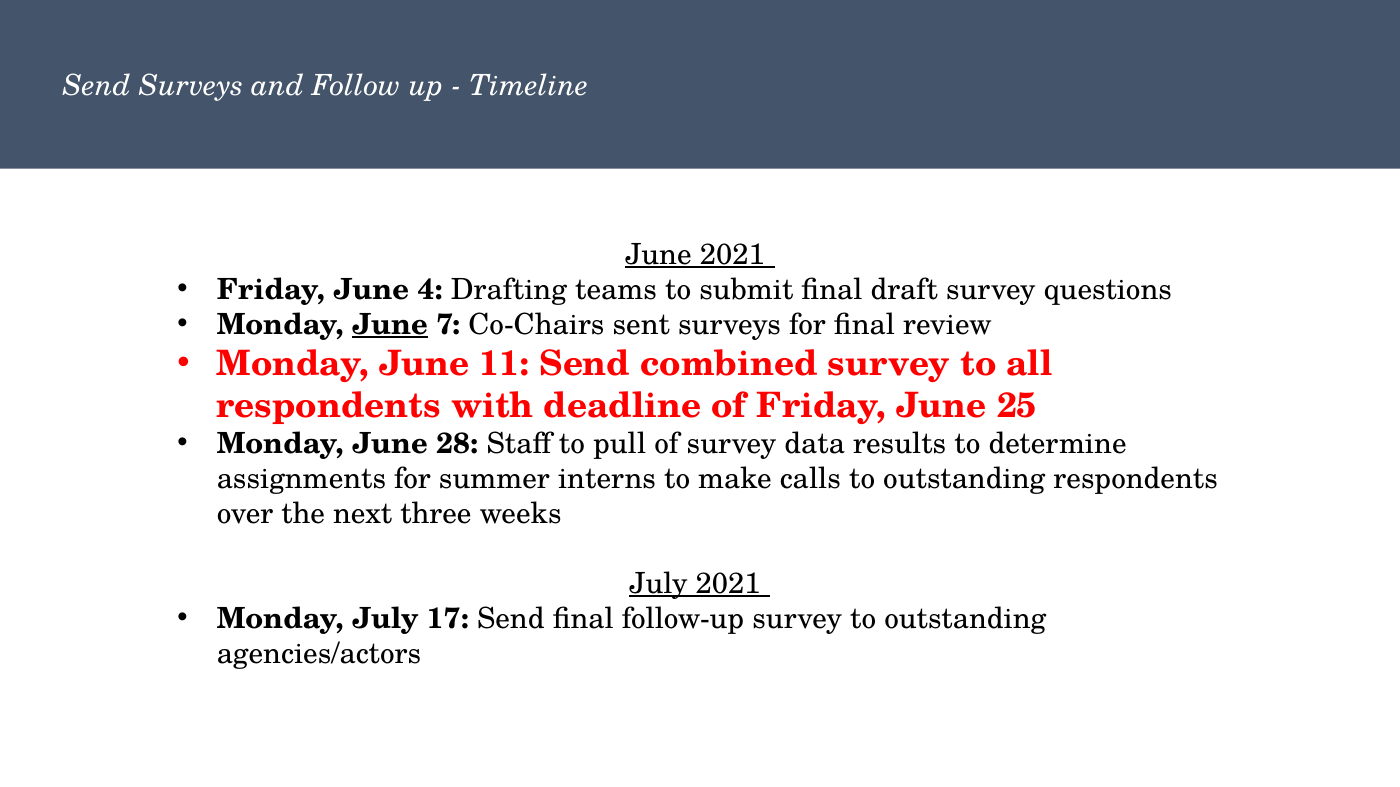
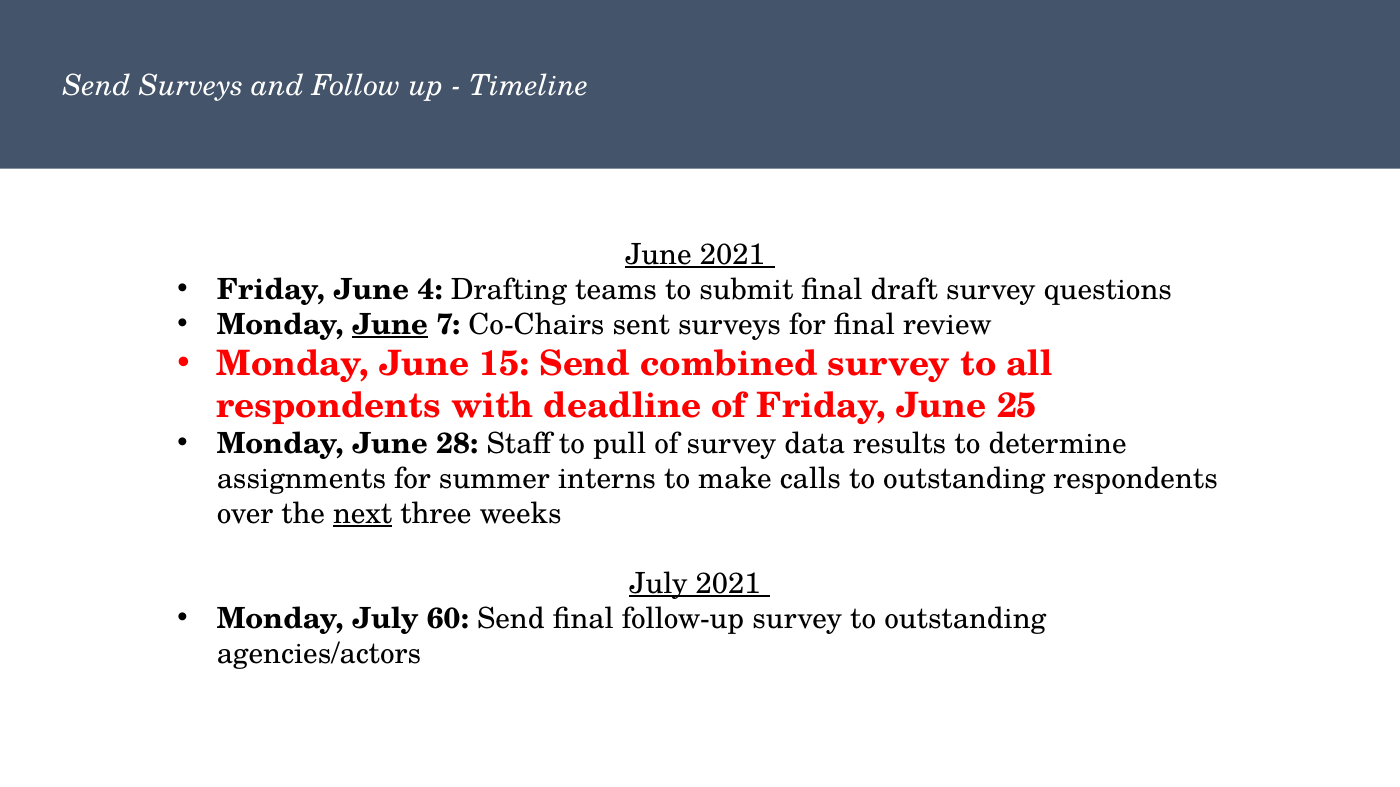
11: 11 -> 15 (505, 364)
next underline: none -> present (363, 514)
17: 17 -> 60 (448, 619)
